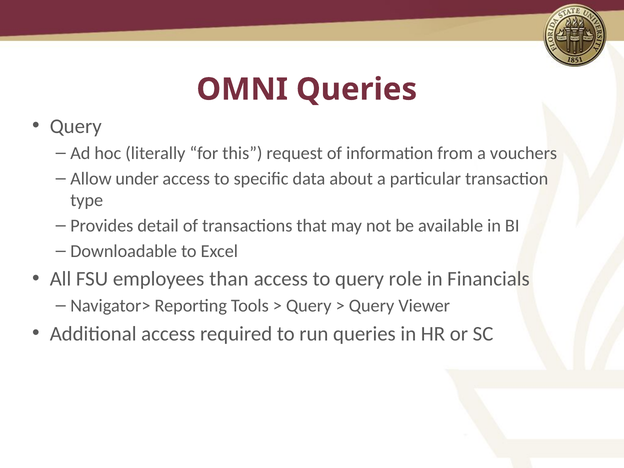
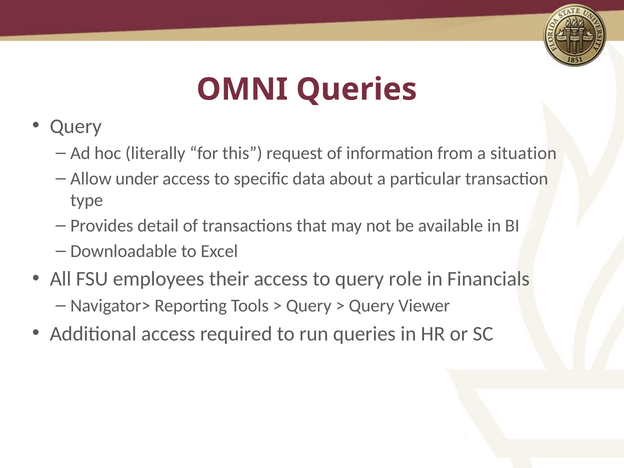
vouchers: vouchers -> situation (523, 153)
than: than -> their (229, 279)
